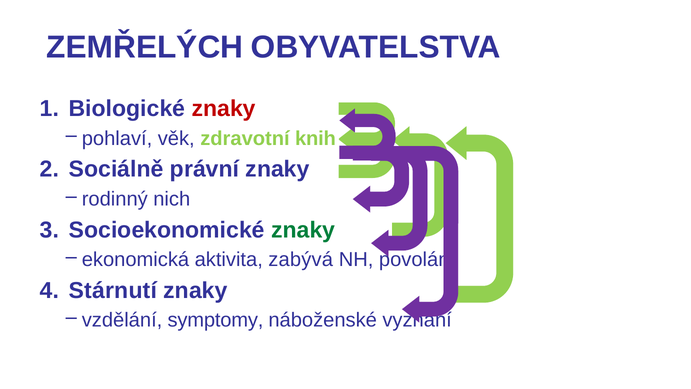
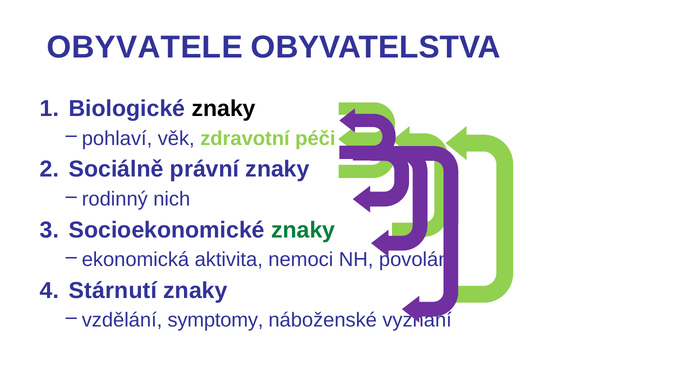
ZEMŘELÝCH: ZEMŘELÝCH -> OBYVATELE (145, 47)
znaky colour: red -> black (224, 109)
knih: knih -> péči (315, 138)
zabývá: zabývá -> nemoci (301, 259)
